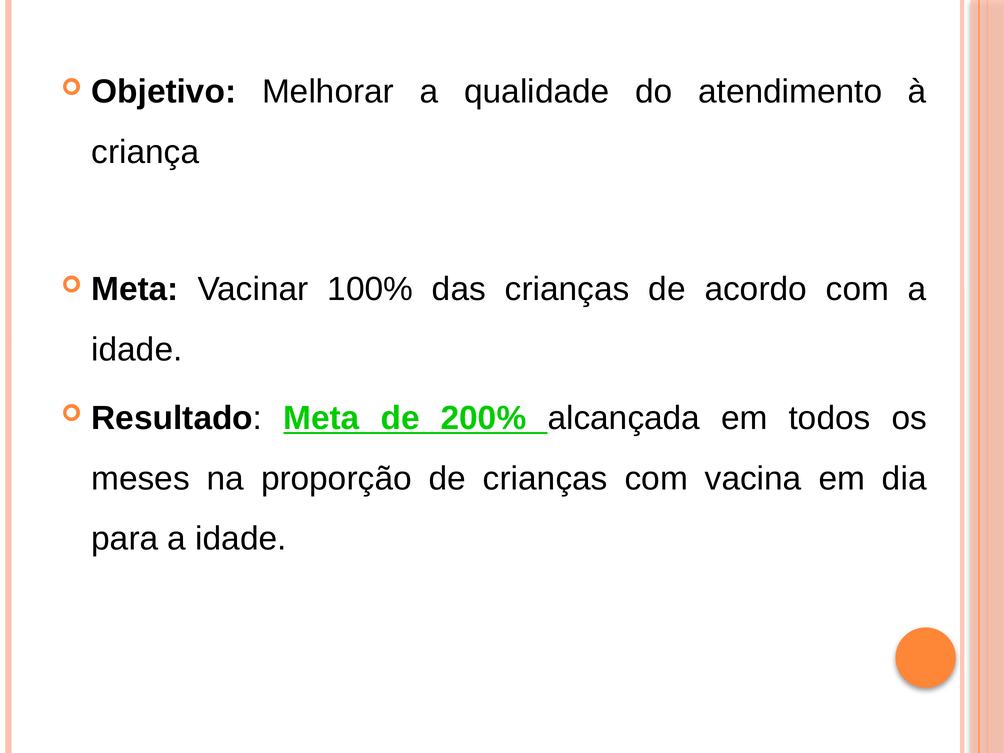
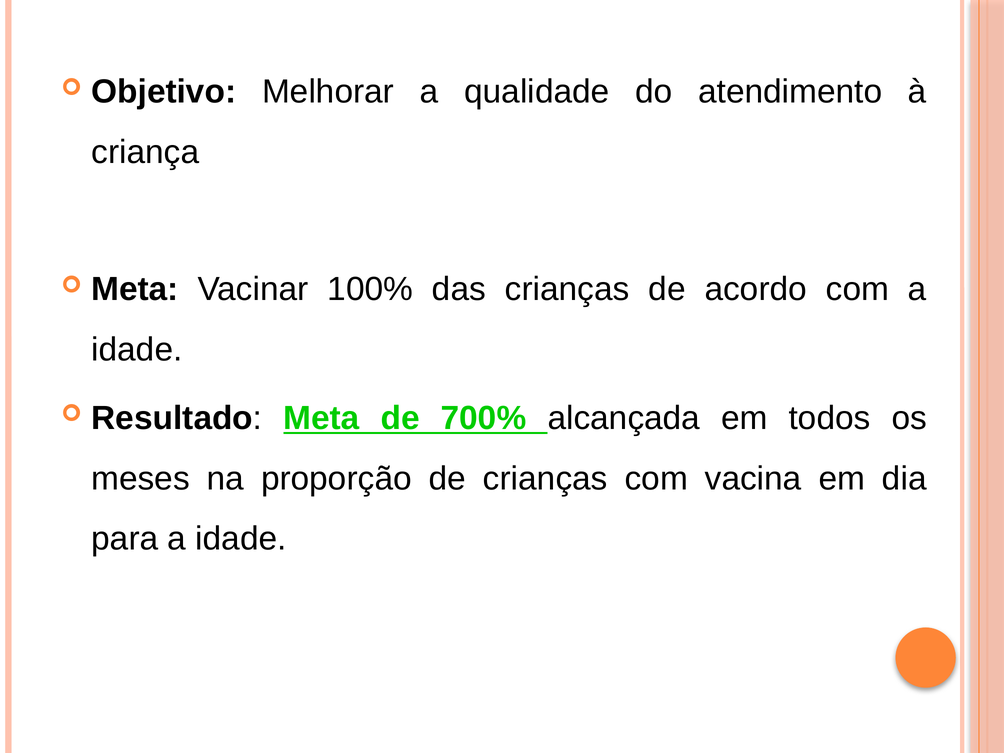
200%: 200% -> 700% (484, 418)
